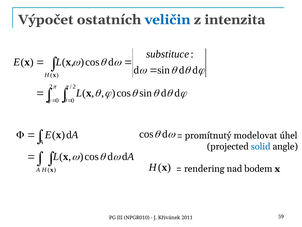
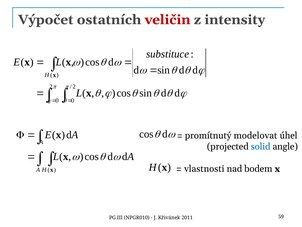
veličin colour: blue -> red (168, 20)
intenzita: intenzita -> intensity (235, 20)
rendering: rendering -> vlastnosti (204, 168)
